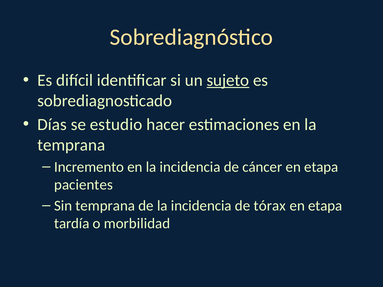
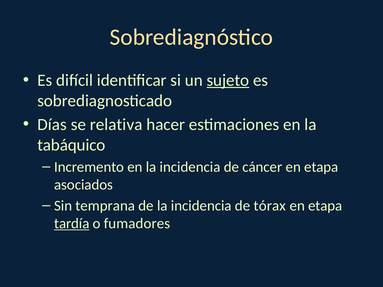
estudio: estudio -> relativa (116, 125)
temprana: temprana -> tabáquico (71, 145)
pacientes: pacientes -> asociados (84, 185)
tardía underline: none -> present (72, 224)
morbilidad: morbilidad -> fumadores (137, 224)
